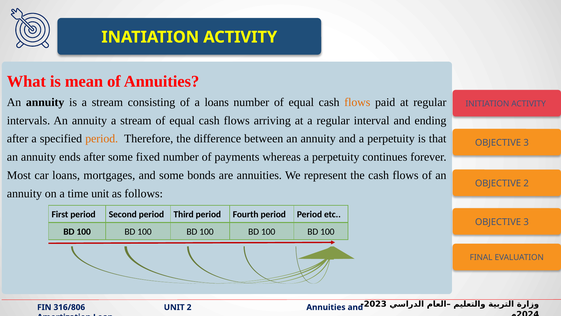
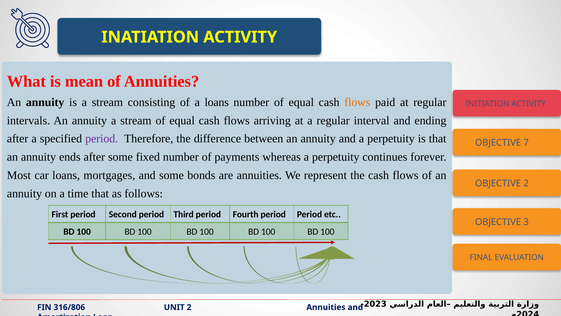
period colour: orange -> purple (102, 139)
3: 3 -> 7 (526, 143)
time unit: unit -> that (100, 193)
